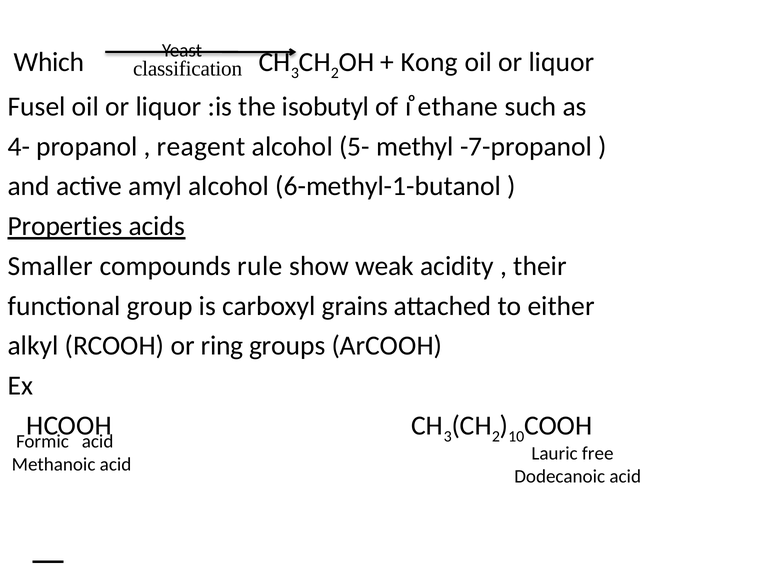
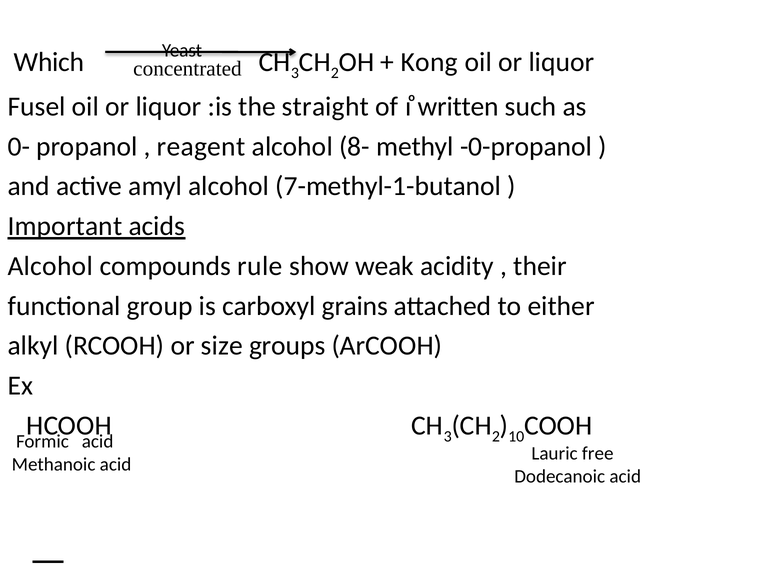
classification: classification -> concentrated (187, 69)
isobutyl: isobutyl -> straight (325, 107)
ethane: ethane -> written (458, 107)
4-: 4- -> 0- (19, 146)
5-: 5- -> 8- (354, 146)
-7-propanol: -7-propanol -> -0-propanol (526, 146)
6-methyl-1-butanol: 6-methyl-1-butanol -> 7-methyl-1-butanol (388, 186)
Properties: Properties -> Important (65, 226)
Smaller: Smaller -> Alcohol (50, 266)
ring: ring -> size (222, 346)
